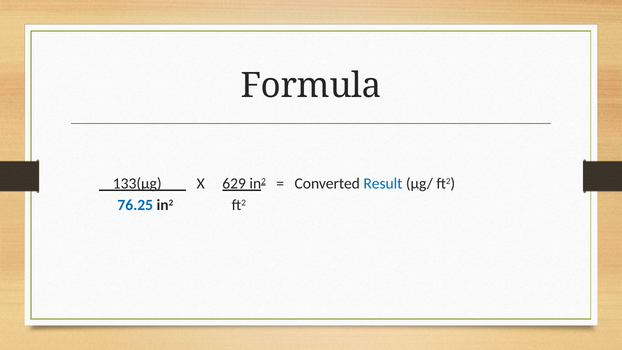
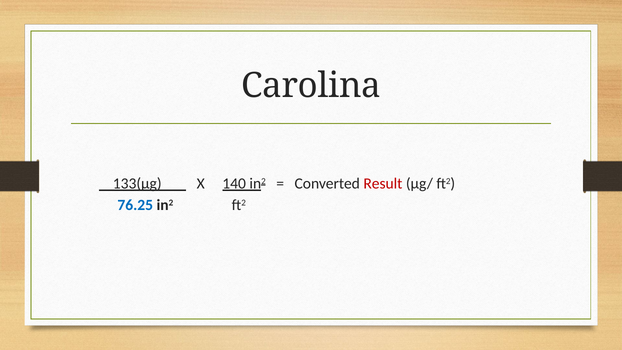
Formula: Formula -> Carolina (311, 86)
629: 629 -> 140 (234, 184)
Result colour: blue -> red (383, 184)
